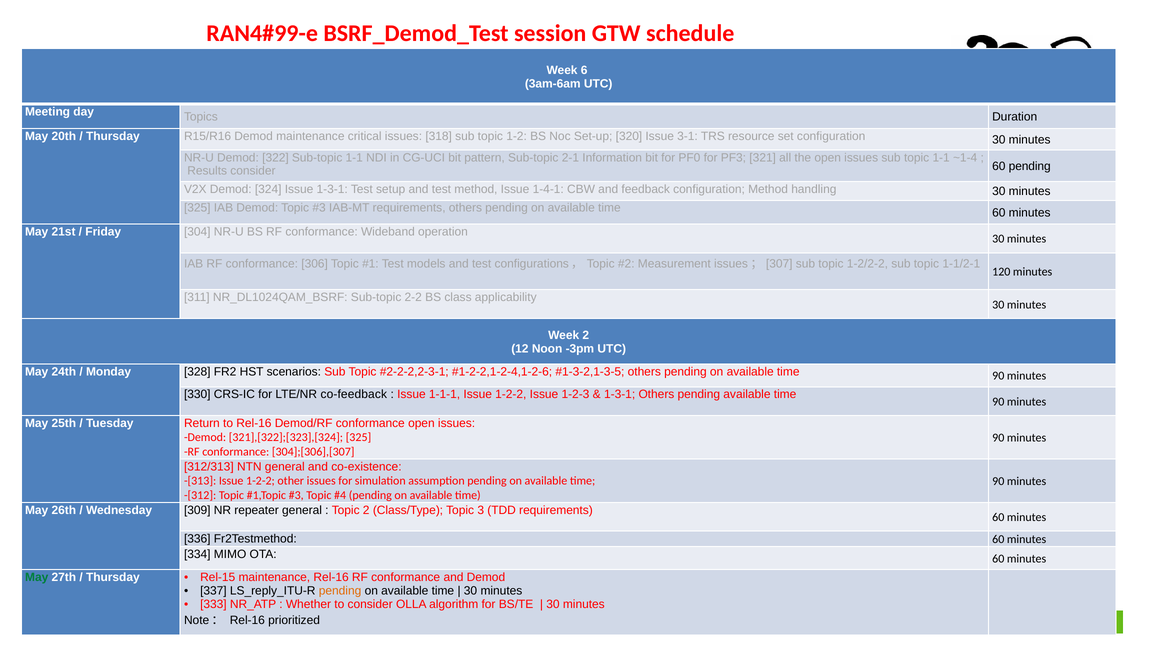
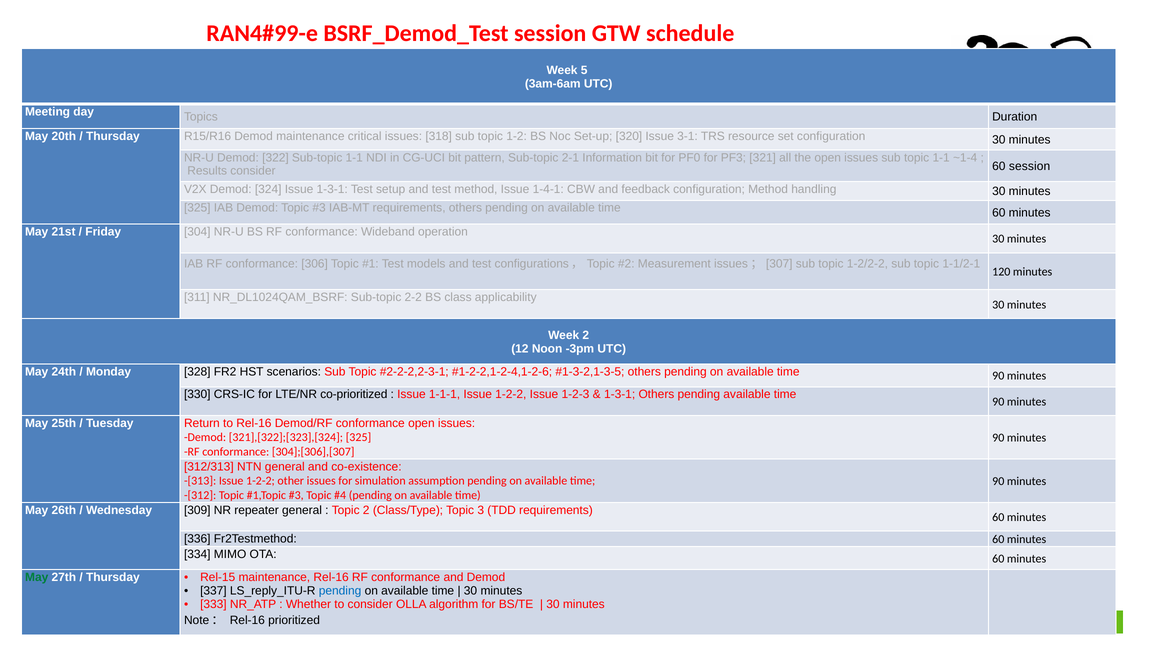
6: 6 -> 5 (584, 70)
60 pending: pending -> session (1030, 166)
co-feedback: co-feedback -> co-prioritized (354, 394)
pending colour: orange -> blue (340, 591)
